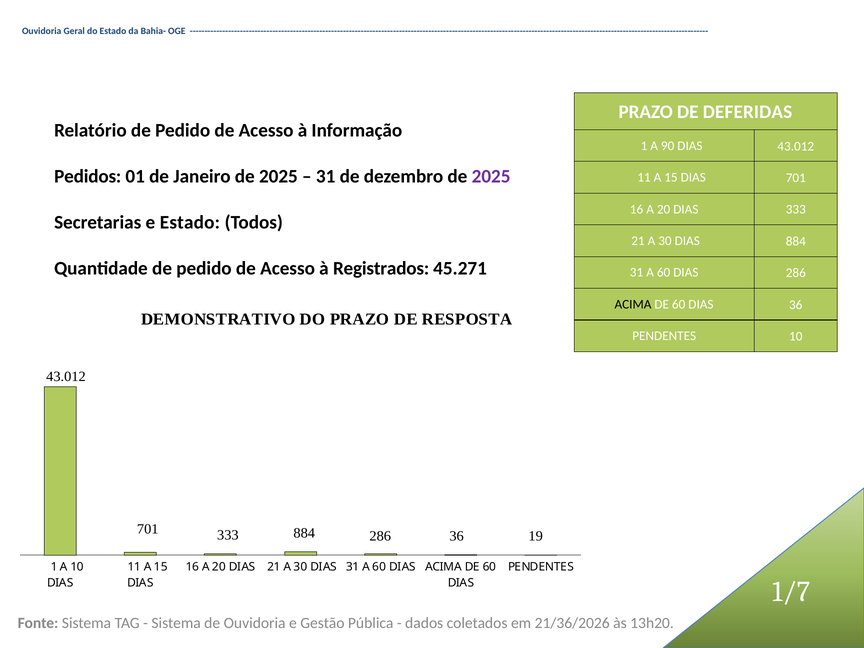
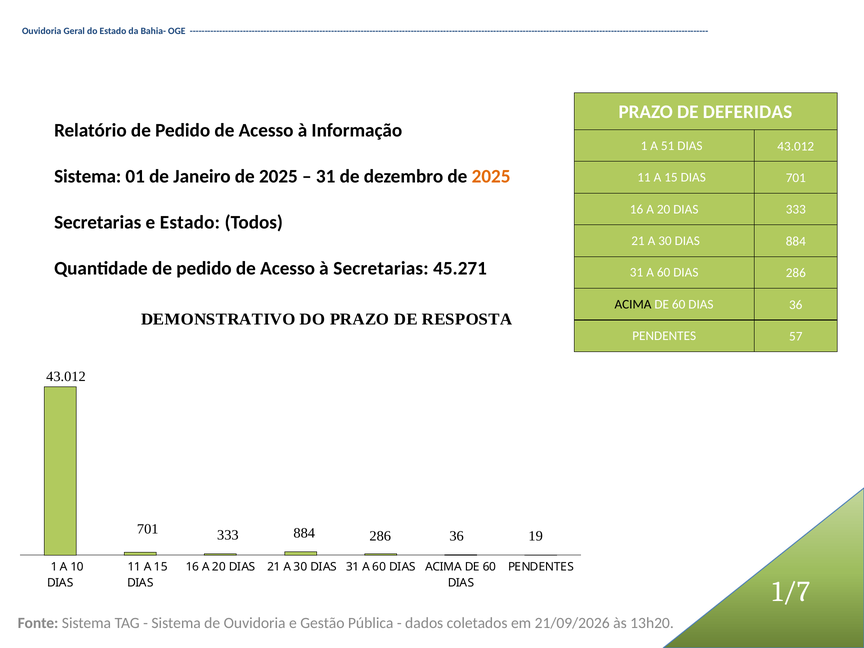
90: 90 -> 51 (668, 146)
Pedidos: Pedidos -> Sistema (88, 176)
2025 colour: purple -> orange (491, 176)
à Registrados: Registrados -> Secretarias (381, 268)
PENDENTES 10: 10 -> 57 (796, 336)
21/36/2026: 21/36/2026 -> 21/09/2026 (572, 623)
